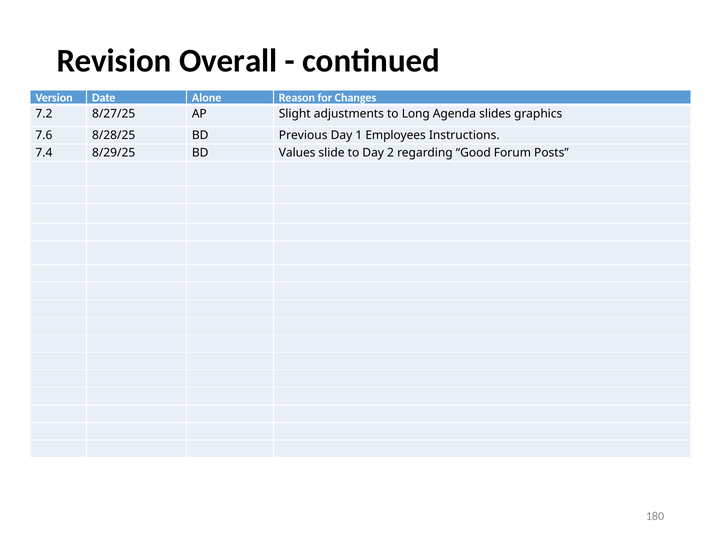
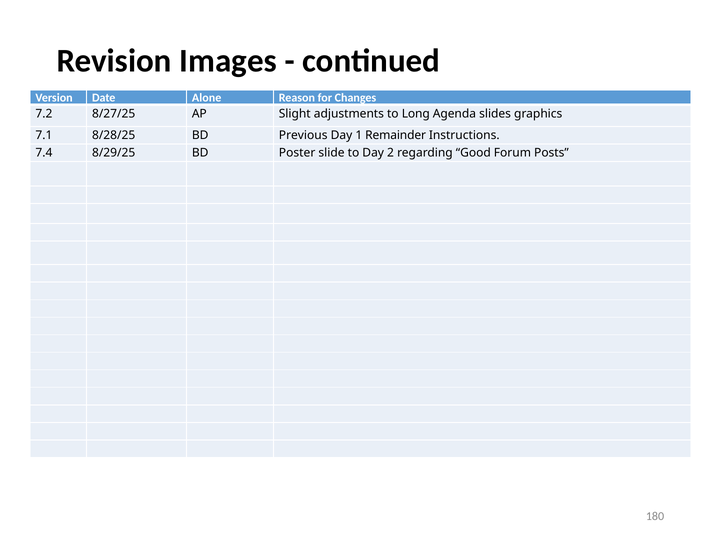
Overall: Overall -> Images (228, 61)
7.6: 7.6 -> 7.1 (44, 135)
Employees: Employees -> Remainder (396, 135)
Values: Values -> Poster (297, 153)
